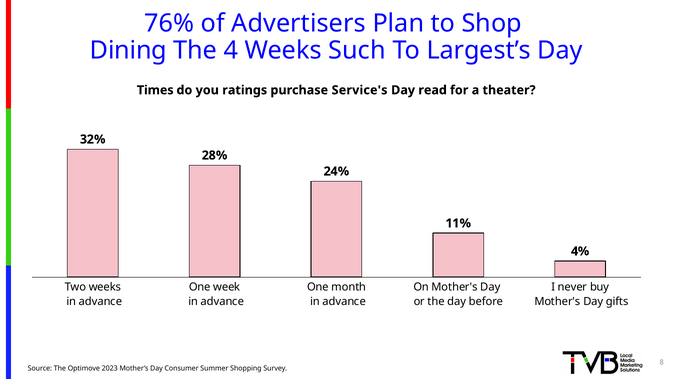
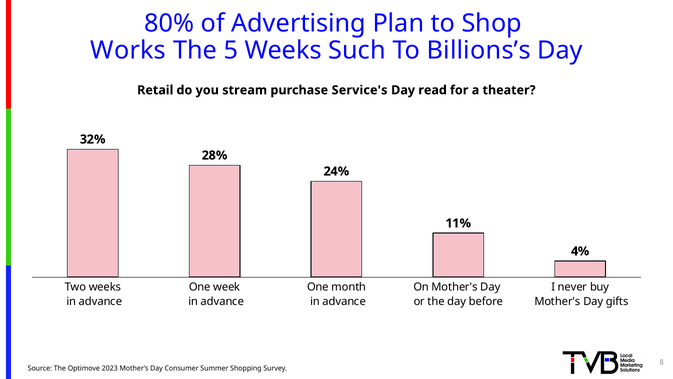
76%: 76% -> 80% (169, 23)
Advertisers: Advertisers -> Advertising (299, 23)
Dining: Dining -> Works (128, 50)
4: 4 -> 5 (231, 50)
Largest’s: Largest’s -> Billions’s (479, 50)
Times: Times -> Retail (155, 90)
ratings: ratings -> stream (245, 90)
